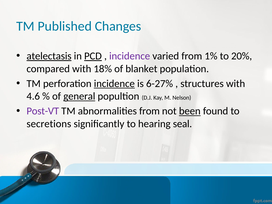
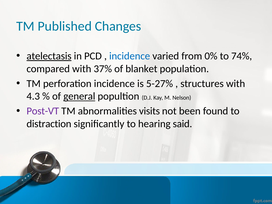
PCD underline: present -> none (93, 56)
incidence colour: purple -> blue (130, 56)
1%: 1% -> 0% (211, 56)
20%: 20% -> 74% (242, 56)
18%: 18% -> 37% (103, 69)
incidence underline: present -> none (114, 84)
6-27%: 6-27% -> 5-27% (160, 84)
4.6: 4.6 -> 4.3 (33, 96)
abnormalities from: from -> visits (149, 111)
been underline: present -> none (190, 111)
secretions: secretions -> distraction (49, 124)
seal: seal -> said (182, 124)
